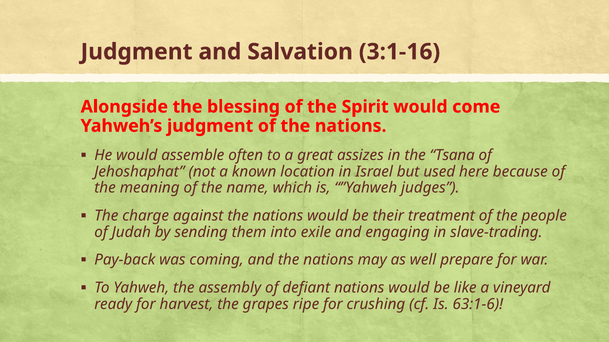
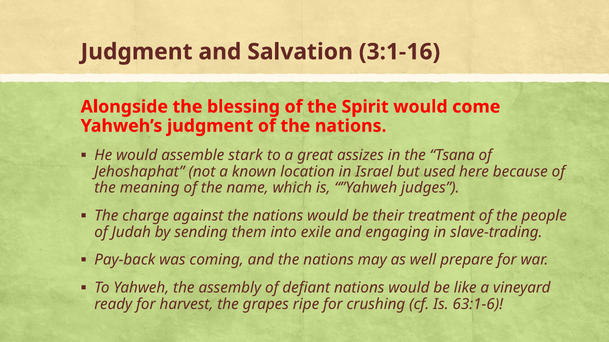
often: often -> stark (246, 155)
